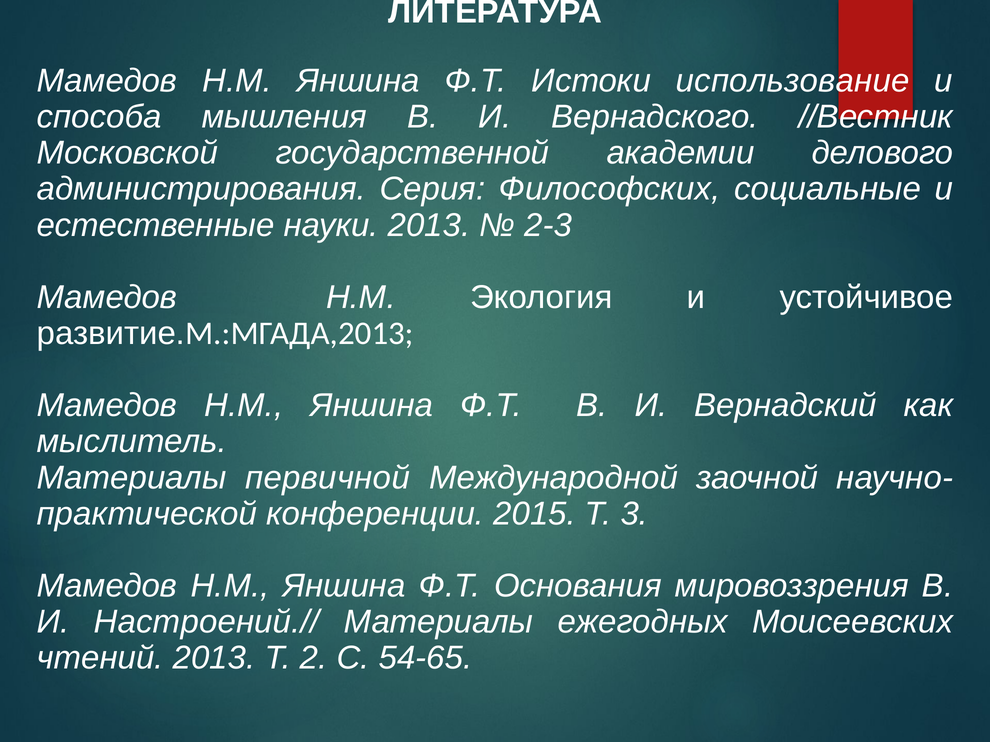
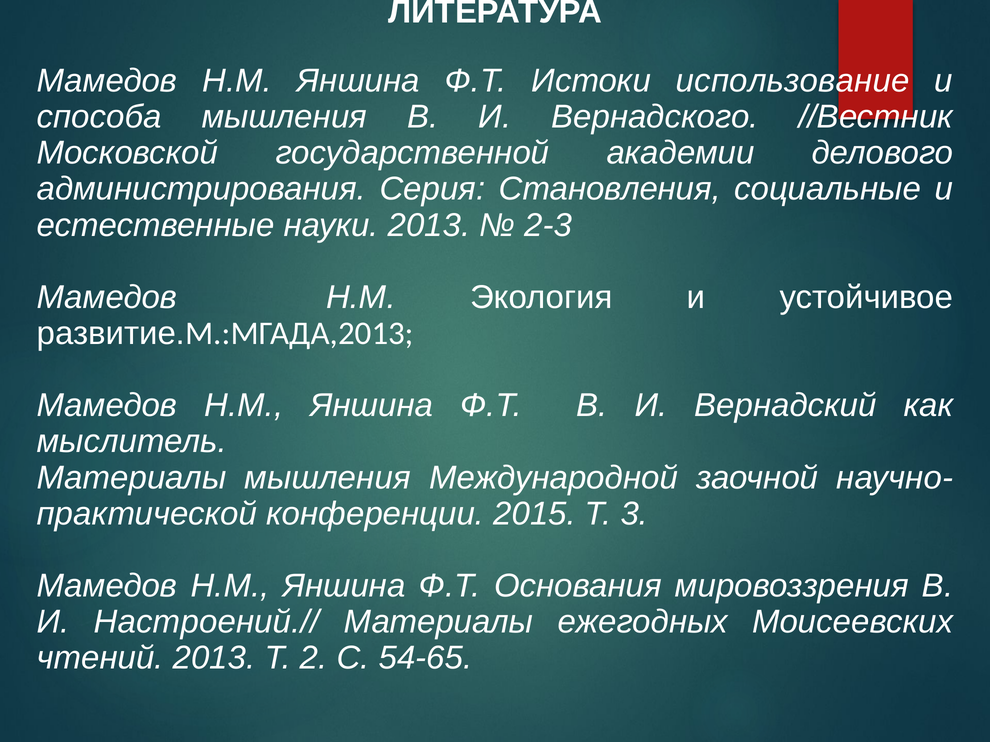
Философских: Философских -> Становления (610, 189)
Материалы первичной: первичной -> мышления (328, 478)
